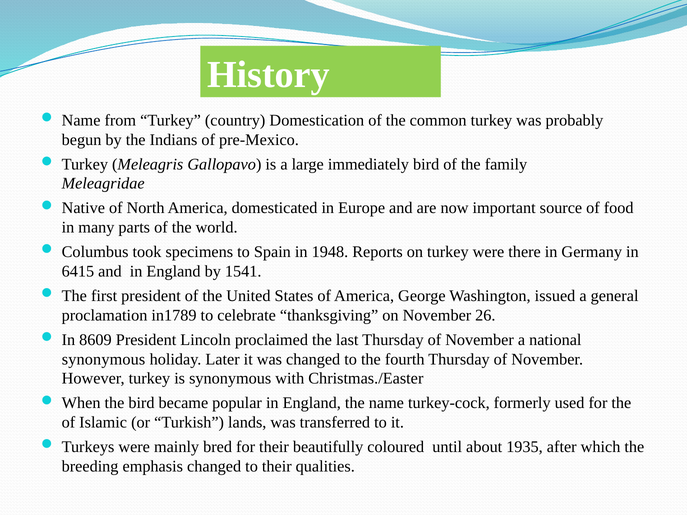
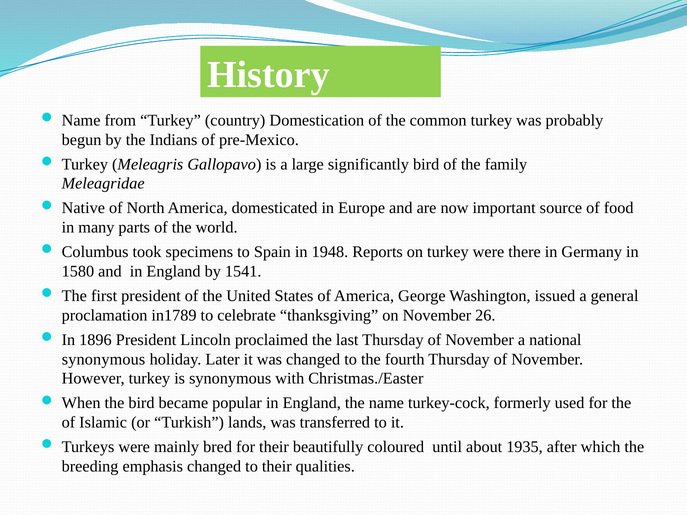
immediately: immediately -> significantly (368, 164)
6415: 6415 -> 1580 (78, 272)
8609: 8609 -> 1896 (95, 340)
